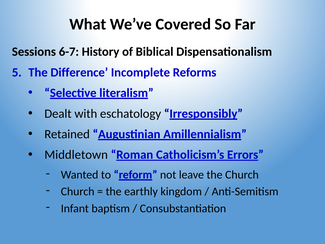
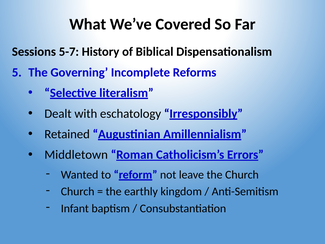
6-7: 6-7 -> 5-7 (69, 52)
Difference: Difference -> Governing (79, 72)
